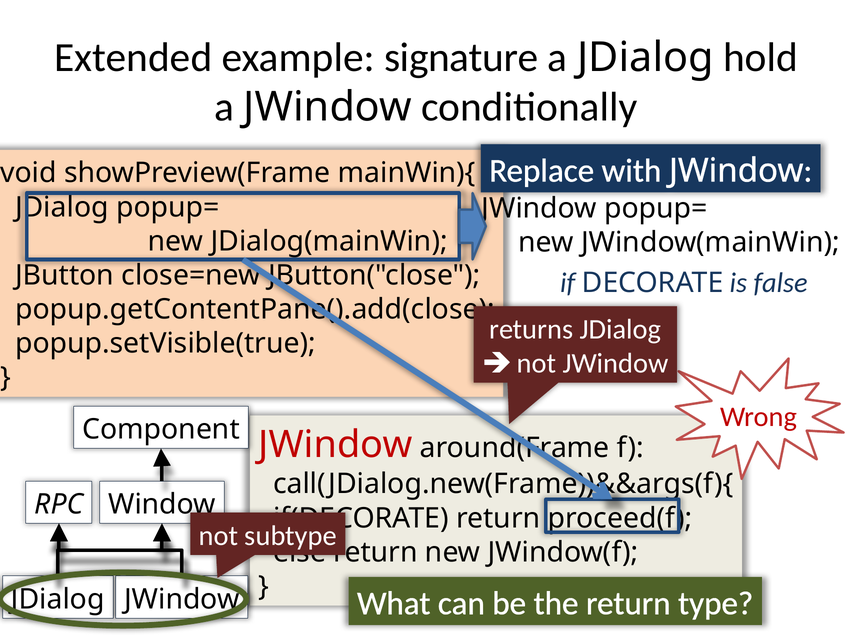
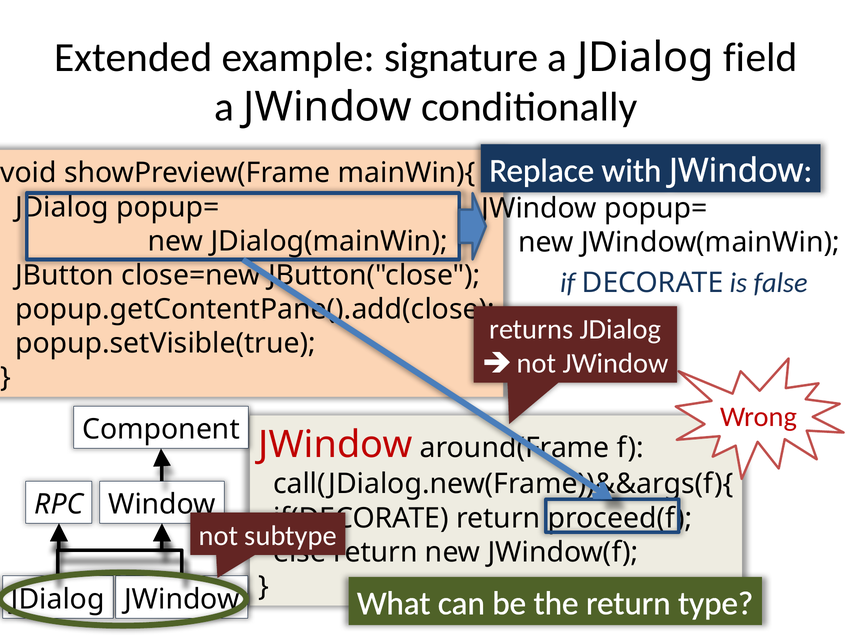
hold: hold -> field (760, 58)
